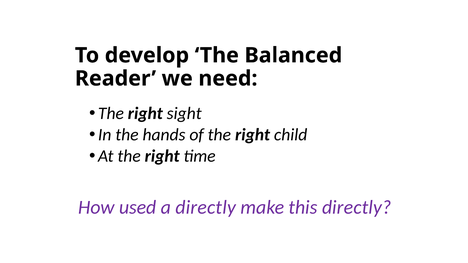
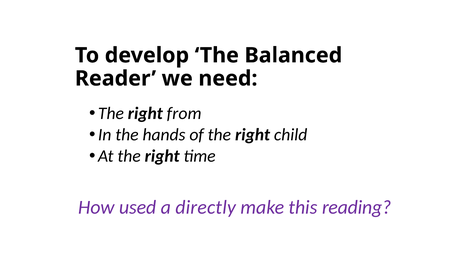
sight: sight -> from (184, 113)
this directly: directly -> reading (357, 207)
